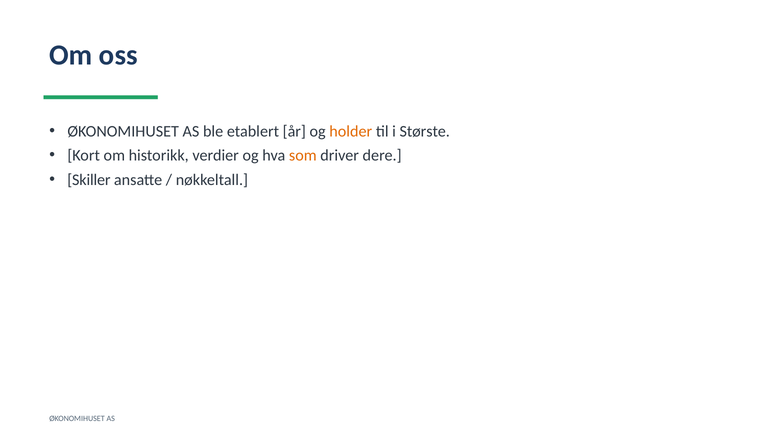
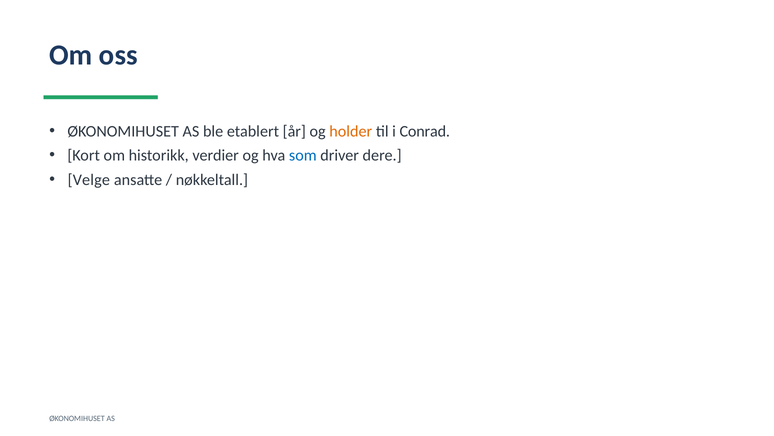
Største: Største -> Conrad (425, 131)
som colour: orange -> blue (303, 155)
Skiller: Skiller -> Velge (89, 179)
